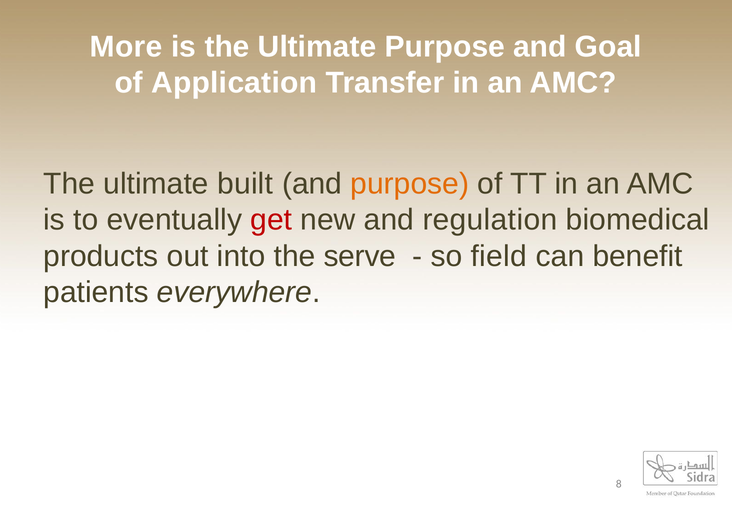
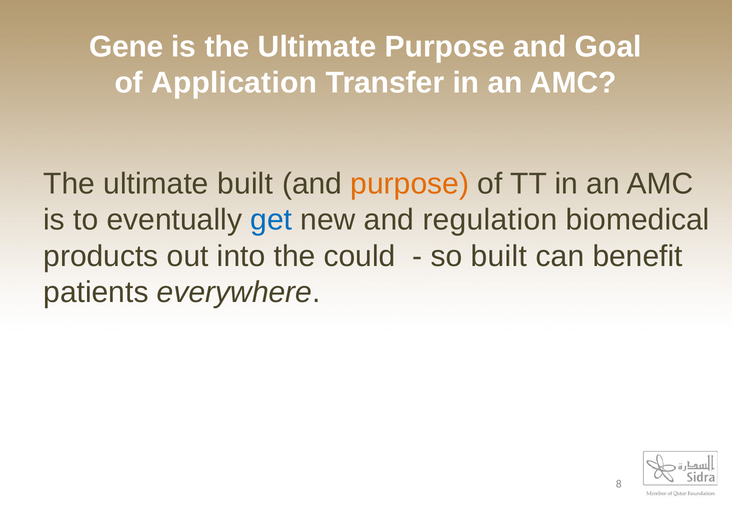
More: More -> Gene (126, 47)
get colour: red -> blue (271, 220)
serve: serve -> could (360, 256)
so field: field -> built (499, 256)
